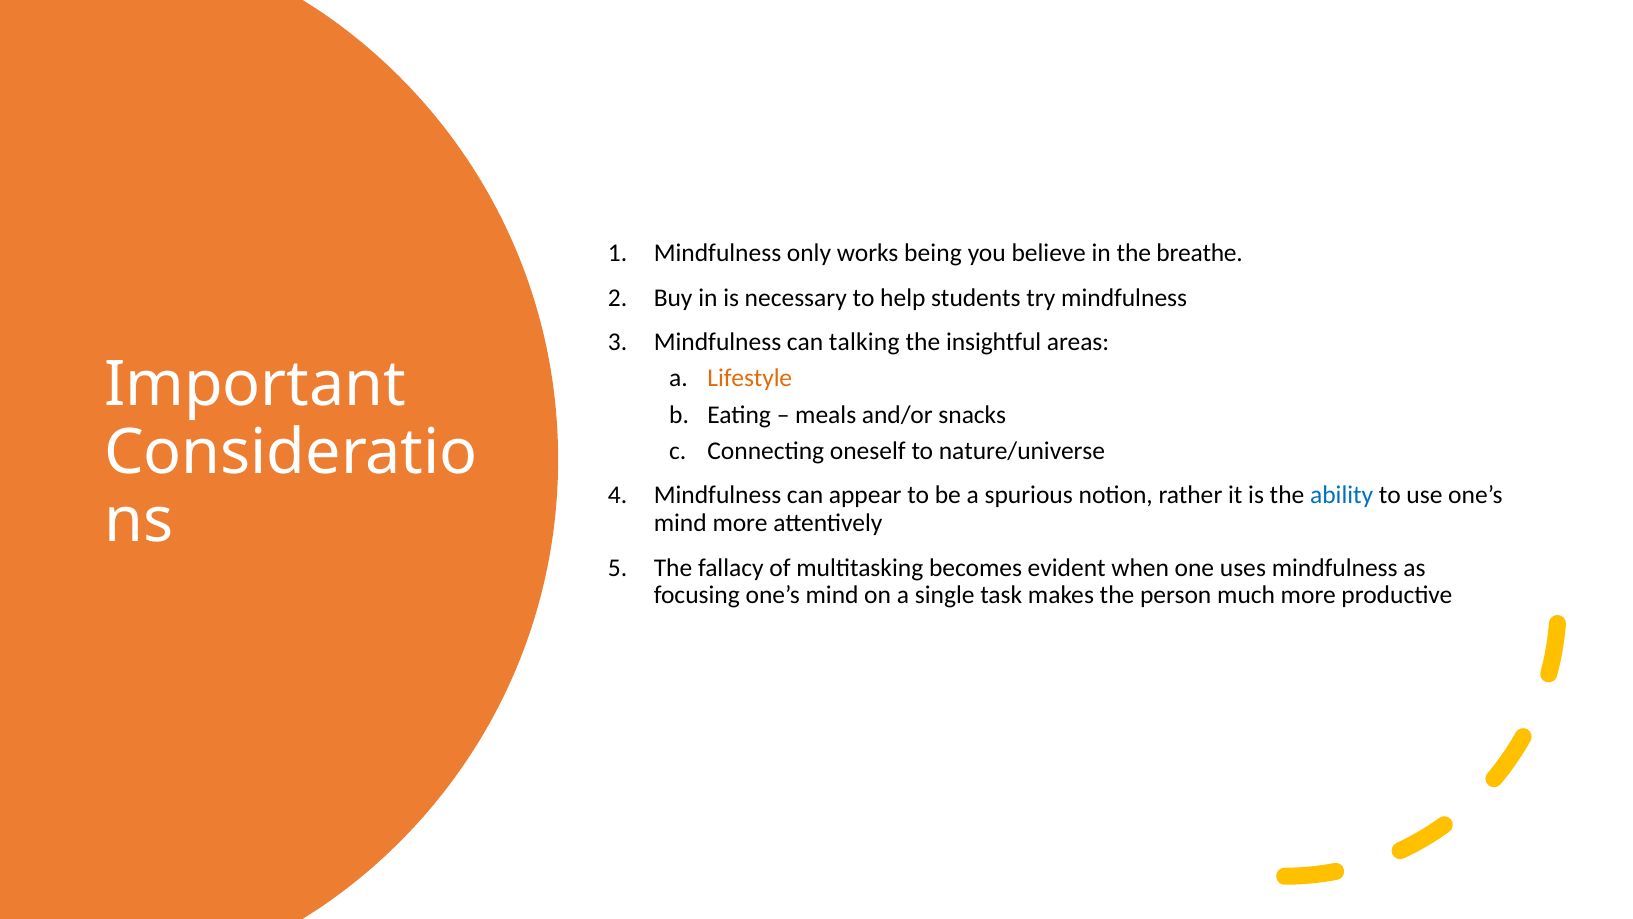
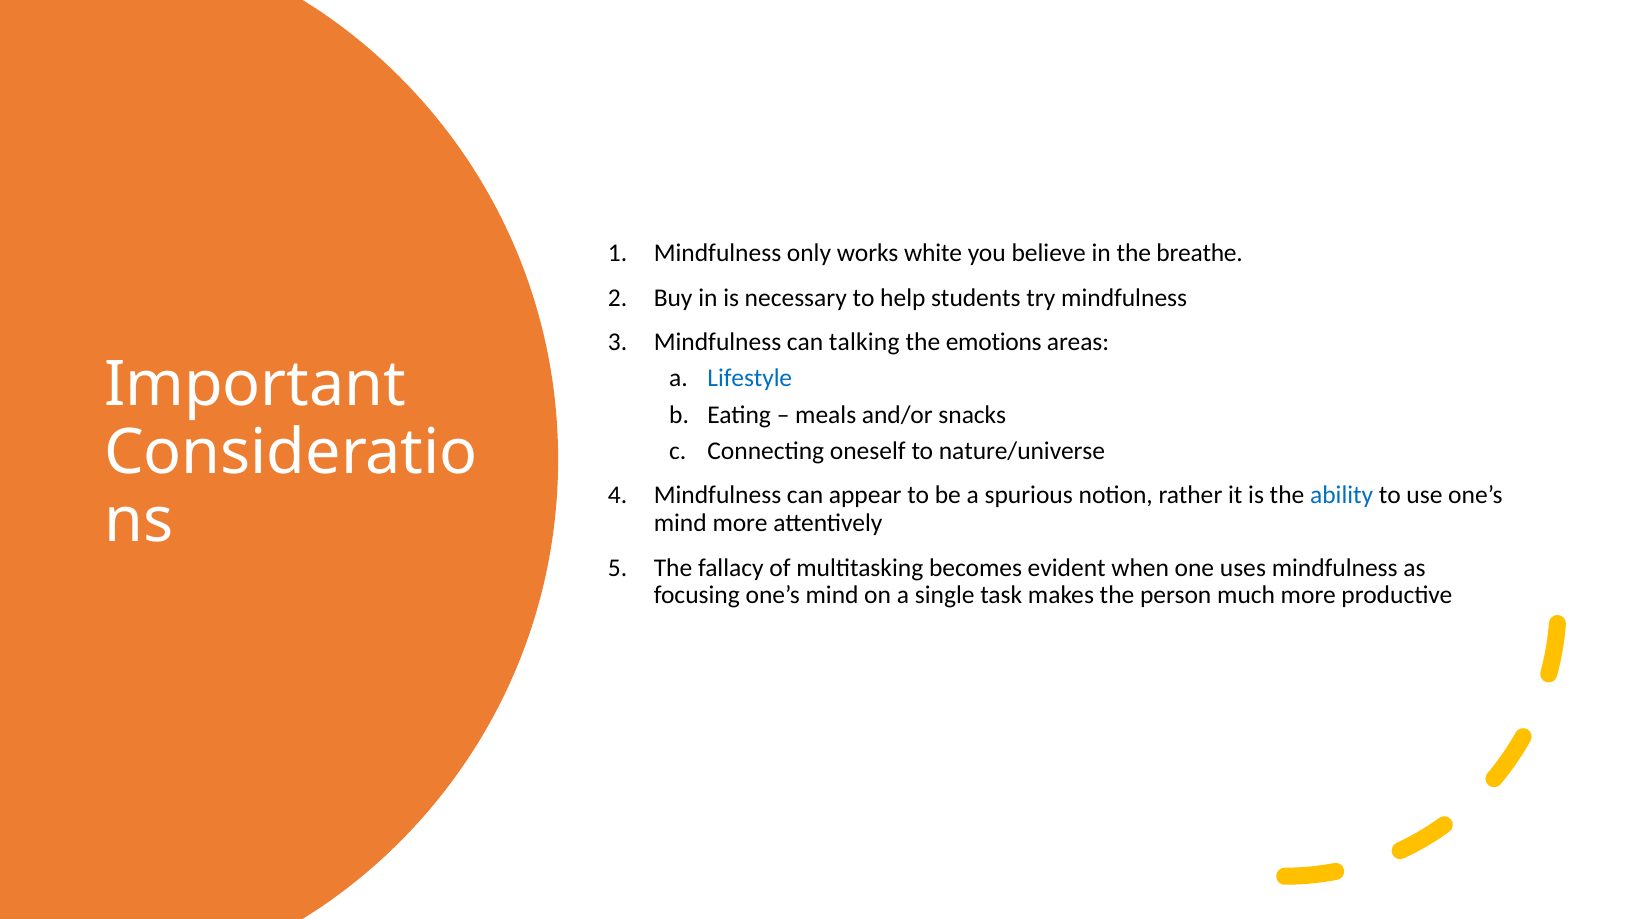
being: being -> white (933, 253)
insightful: insightful -> emotions (994, 342)
Lifestyle colour: orange -> blue (750, 378)
